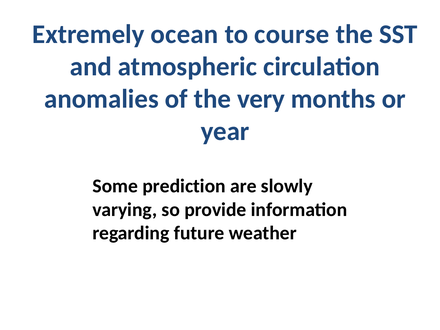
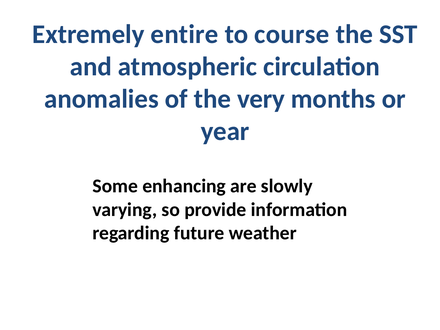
ocean: ocean -> entire (185, 34)
prediction: prediction -> enhancing (184, 186)
